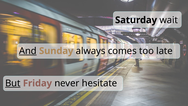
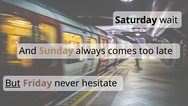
And underline: present -> none (28, 51)
